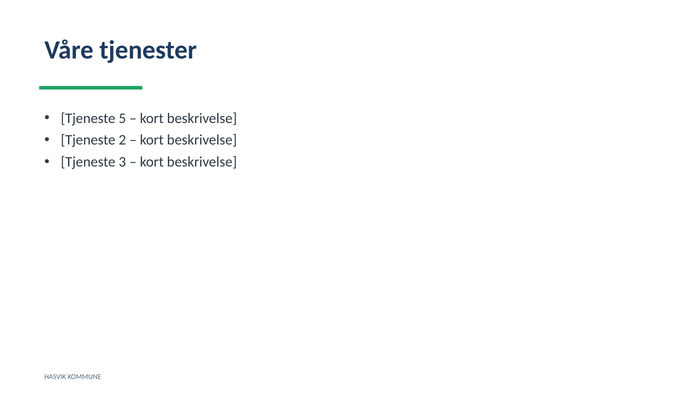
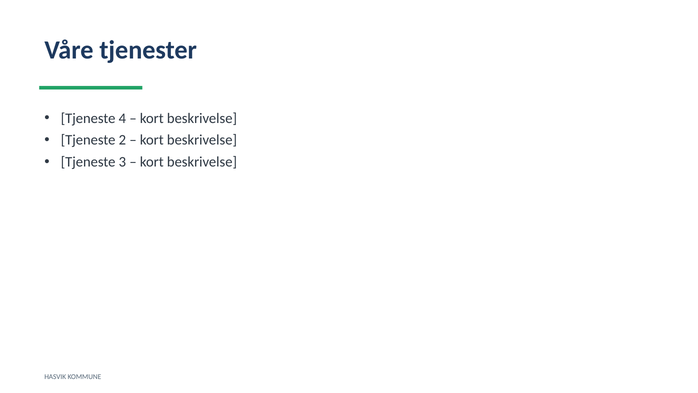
5: 5 -> 4 (122, 118)
